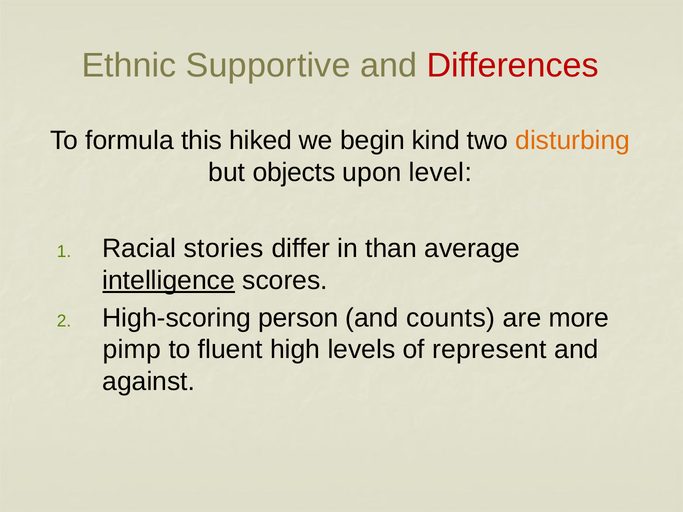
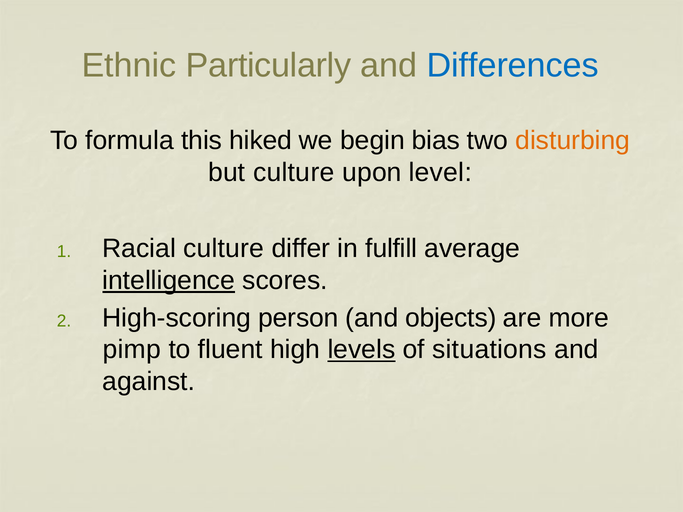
Supportive: Supportive -> Particularly (269, 66)
Differences colour: red -> blue (513, 66)
kind: kind -> bias (436, 141)
but objects: objects -> culture (294, 173)
Racial stories: stories -> culture (224, 249)
than: than -> fulfill (391, 249)
counts: counts -> objects (451, 318)
levels underline: none -> present (361, 350)
represent: represent -> situations (489, 350)
